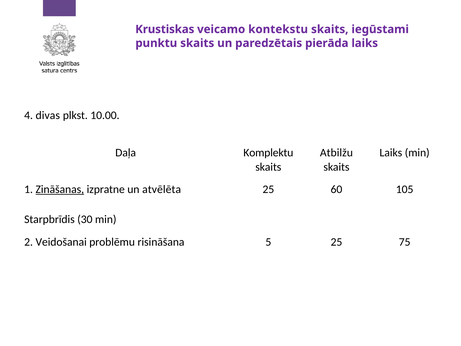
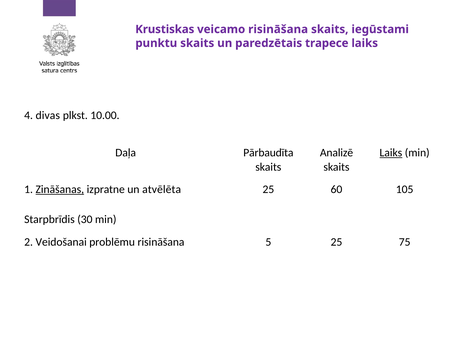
veicamo kontekstu: kontekstu -> risināšana (278, 29)
pierāda: pierāda -> trapece (327, 43)
Komplektu: Komplektu -> Pārbaudīta (268, 153)
Atbilžu: Atbilžu -> Analizē (337, 153)
Laiks underline: none -> present (391, 153)
